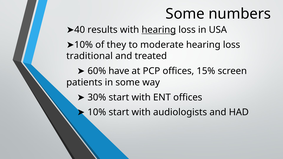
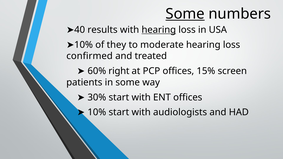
Some underline: none -> present (185, 14)
traditional: traditional -> confirmed (90, 56)
have: have -> right (119, 71)
